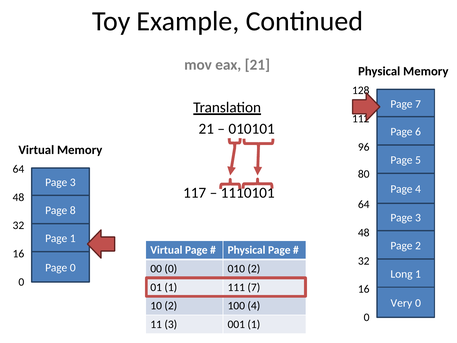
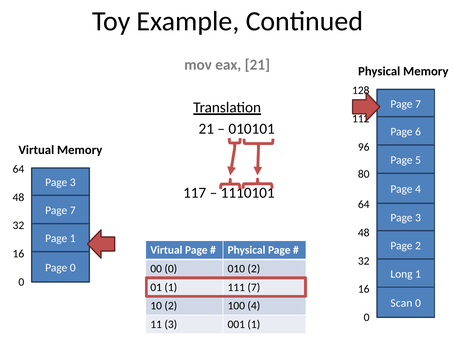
8: 8 -> 7 (73, 210)
Very: Very -> Scan (401, 303)
